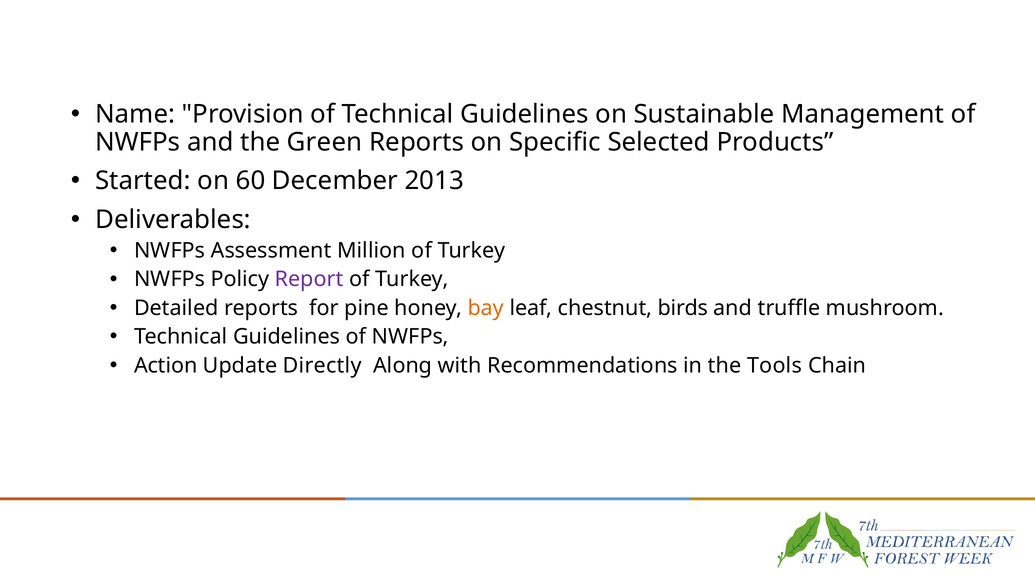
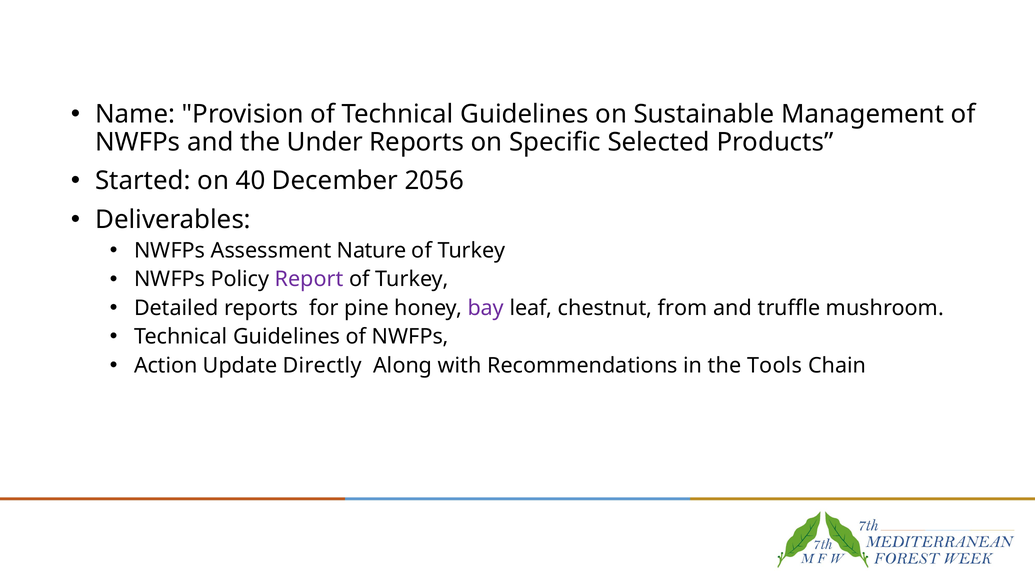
Green: Green -> Under (325, 142)
60: 60 -> 40 (251, 181)
2013: 2013 -> 2056 (434, 181)
Million: Million -> Nature (372, 251)
bay colour: orange -> purple (486, 308)
birds: birds -> from (683, 308)
